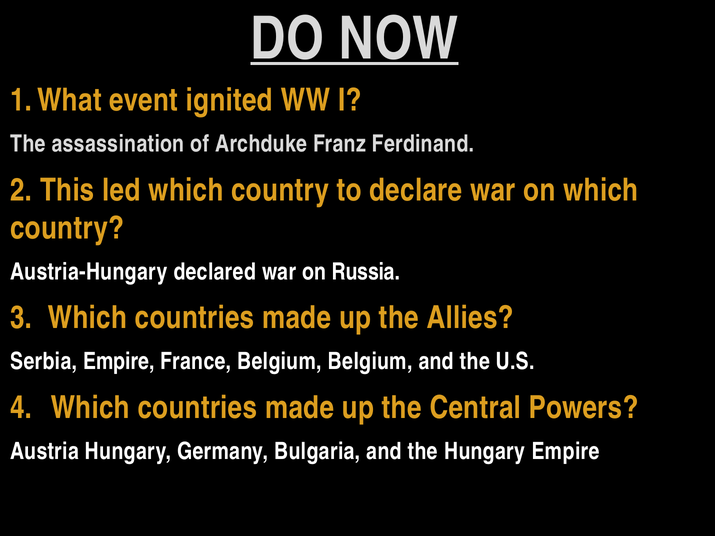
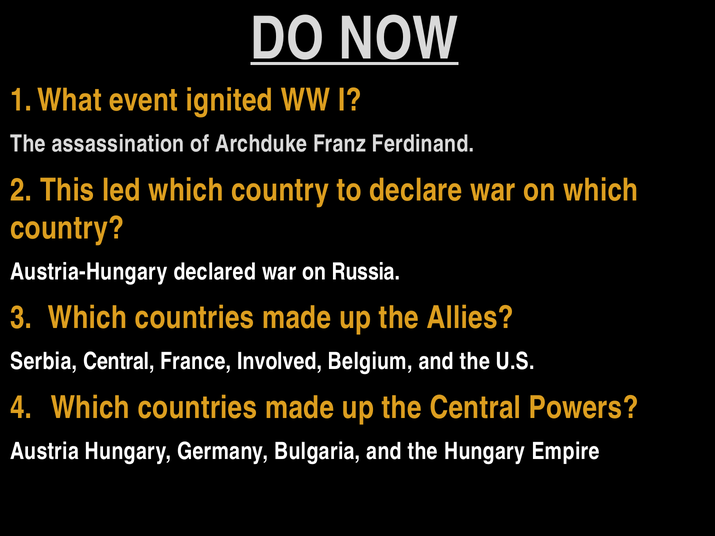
Serbia Empire: Empire -> Central (119, 362)
France Belgium: Belgium -> Involved (280, 362)
